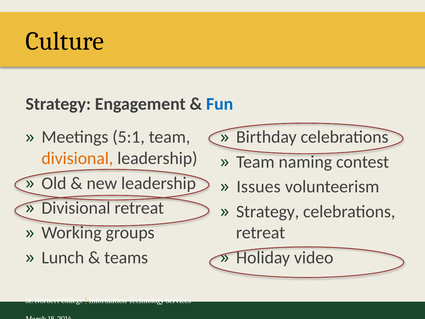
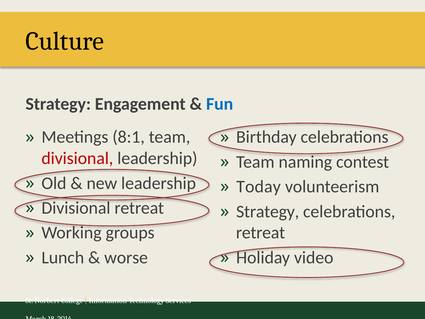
5:1: 5:1 -> 8:1 (129, 137)
divisional colour: orange -> red (77, 158)
Issues: Issues -> Today (259, 187)
teams: teams -> worse (126, 257)
